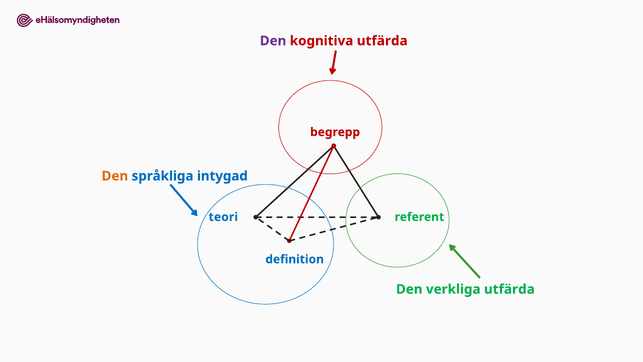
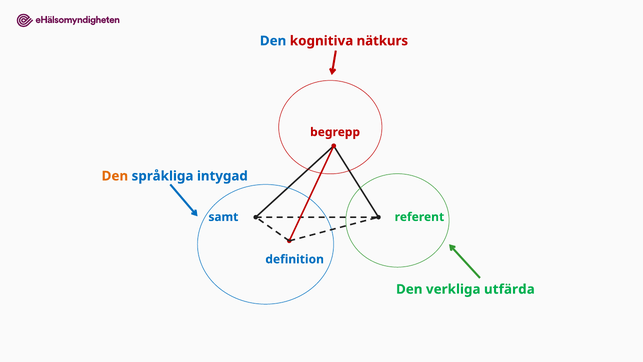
Den colour: purple -> blue (273, 41)
kognitiva utfärda: utfärda -> nätkurs (382, 41)
teori: teori -> samt (223, 217)
